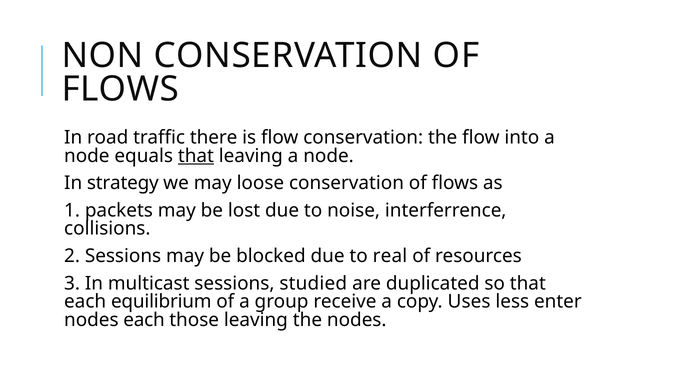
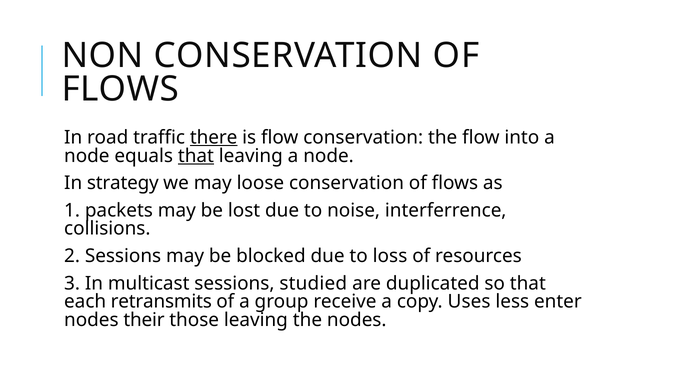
there underline: none -> present (214, 137)
real: real -> loss (390, 256)
equilibrium: equilibrium -> retransmits (161, 301)
nodes each: each -> their (144, 320)
